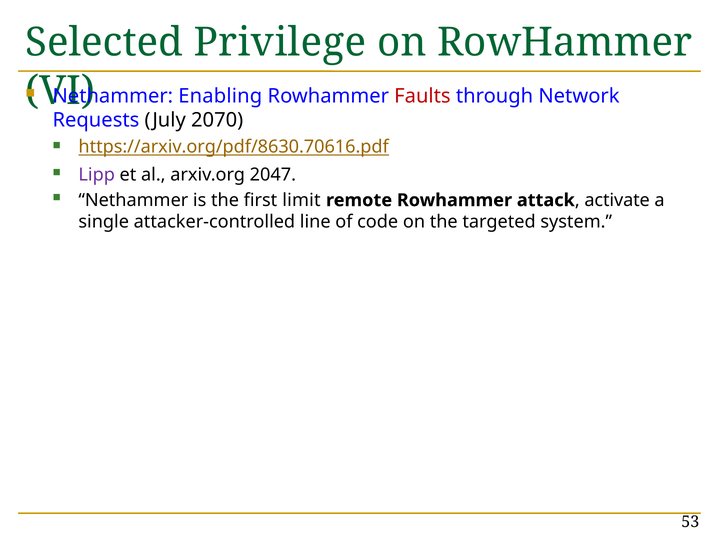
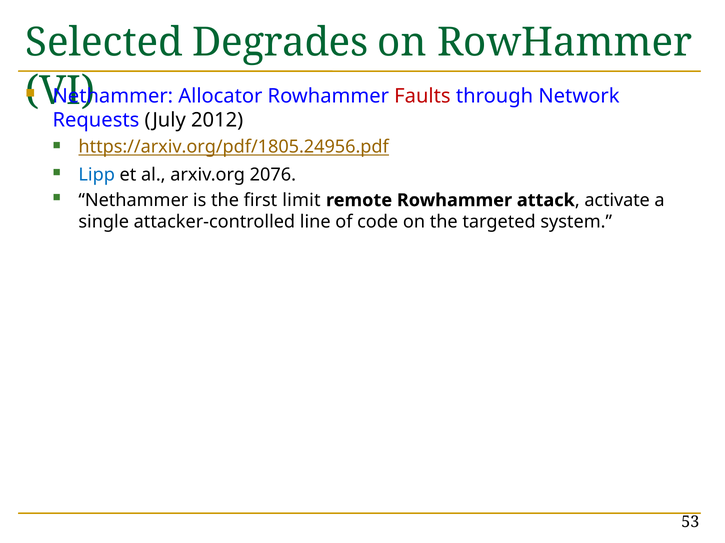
Privilege: Privilege -> Degrades (280, 43)
Enabling: Enabling -> Allocator (220, 96)
2070: 2070 -> 2012 (217, 120)
https://arxiv.org/pdf/8630.70616.pdf: https://arxiv.org/pdf/8630.70616.pdf -> https://arxiv.org/pdf/1805.24956.pdf (234, 147)
Lipp colour: purple -> blue (97, 175)
2047: 2047 -> 2076 (273, 175)
